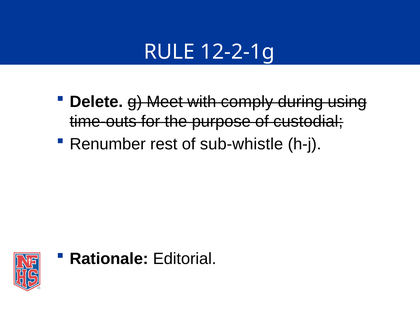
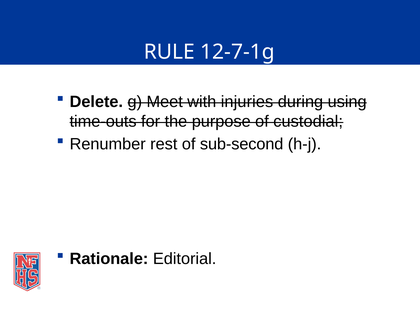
12-2-1g: 12-2-1g -> 12-7-1g (237, 52)
comply: comply -> injuries (247, 102)
sub-whistle: sub-whistle -> sub-second (242, 144)
